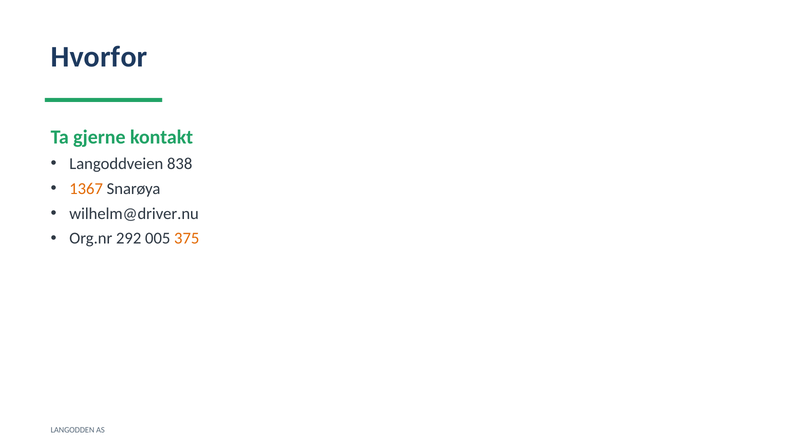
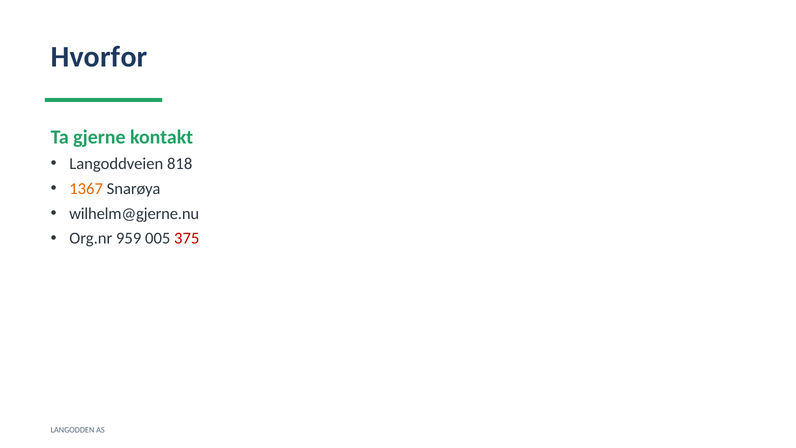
838: 838 -> 818 (180, 164)
wilhelm@driver.nu: wilhelm@driver.nu -> wilhelm@gjerne.nu (134, 213)
292: 292 -> 959 (129, 238)
375 colour: orange -> red (187, 238)
